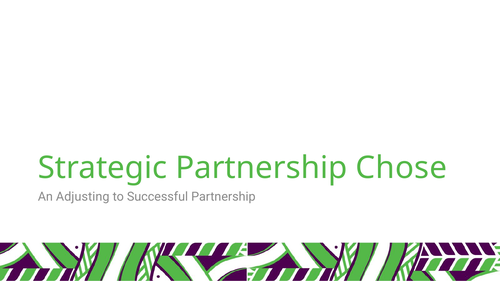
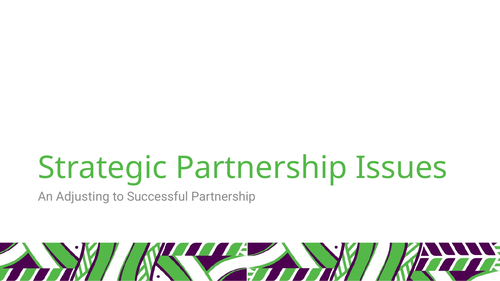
Chose: Chose -> Issues (402, 168)
